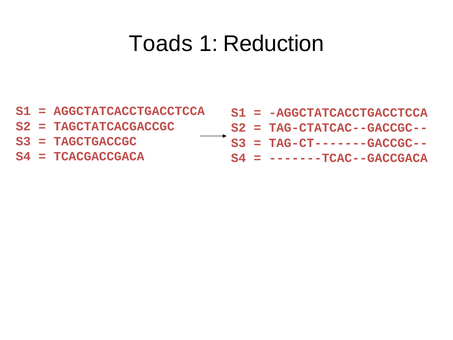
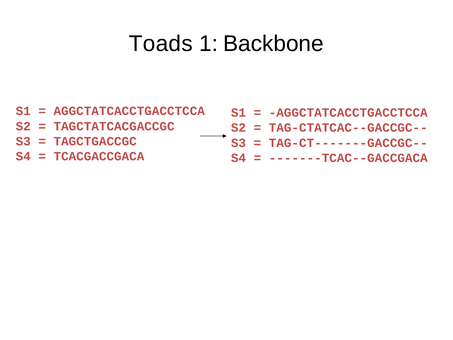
Reduction: Reduction -> Backbone (274, 43)
